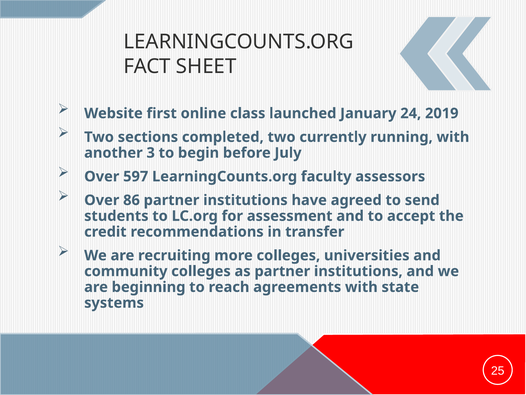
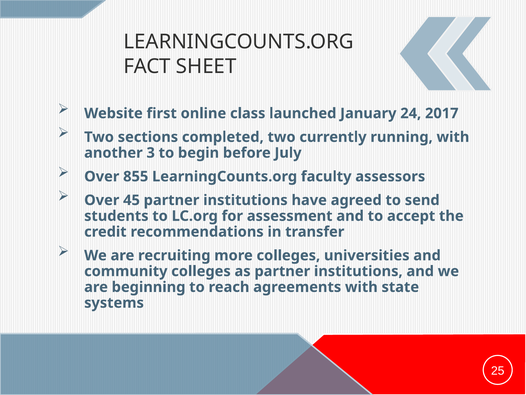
2019: 2019 -> 2017 (442, 113)
597: 597 -> 855 (136, 176)
86: 86 -> 45 (132, 200)
